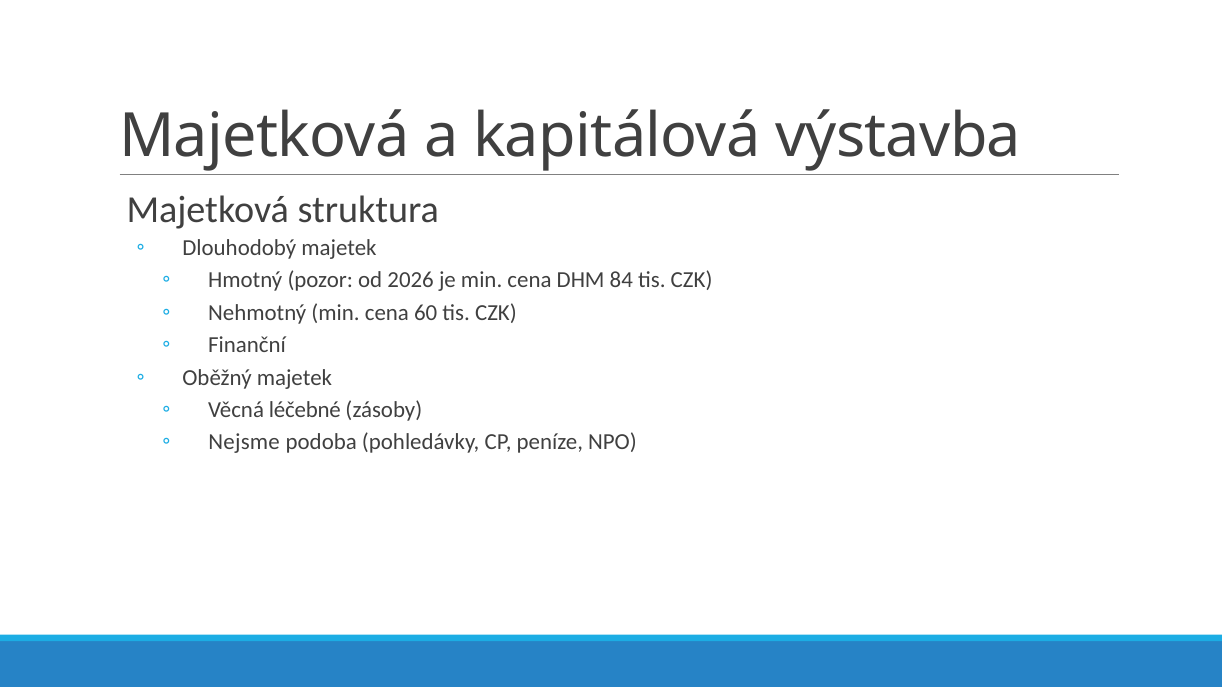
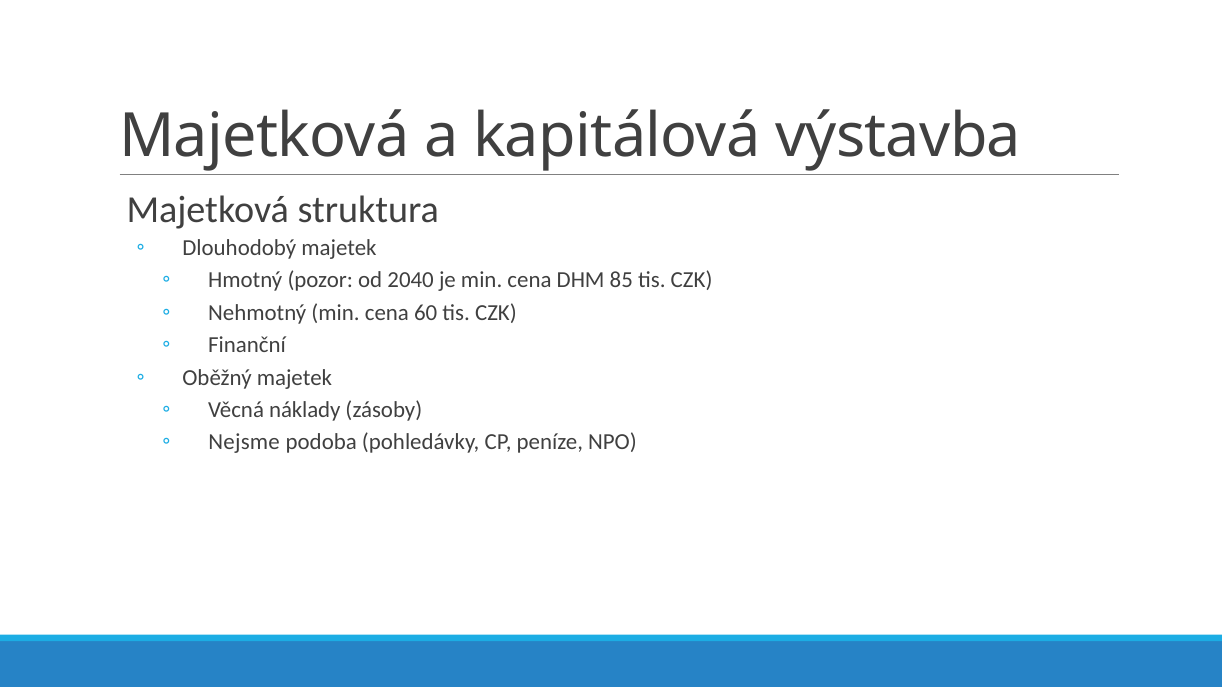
2026: 2026 -> 2040 (411, 281)
84: 84 -> 85 (621, 281)
léčebné: léčebné -> náklady (305, 410)
